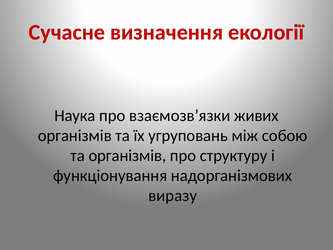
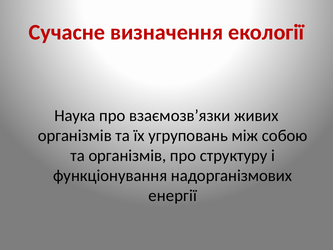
виразу: виразу -> енергії (173, 195)
